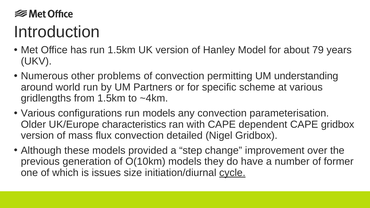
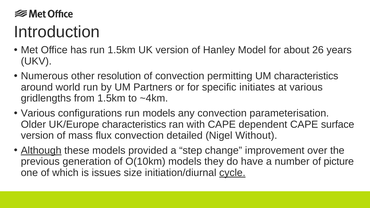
79: 79 -> 26 (318, 50)
problems: problems -> resolution (119, 76)
UM understanding: understanding -> characteristics (306, 76)
scheme: scheme -> initiates (257, 87)
CAPE gridbox: gridbox -> surface (338, 124)
Nigel Gridbox: Gridbox -> Without (256, 136)
Although underline: none -> present (41, 151)
former: former -> picture (339, 162)
